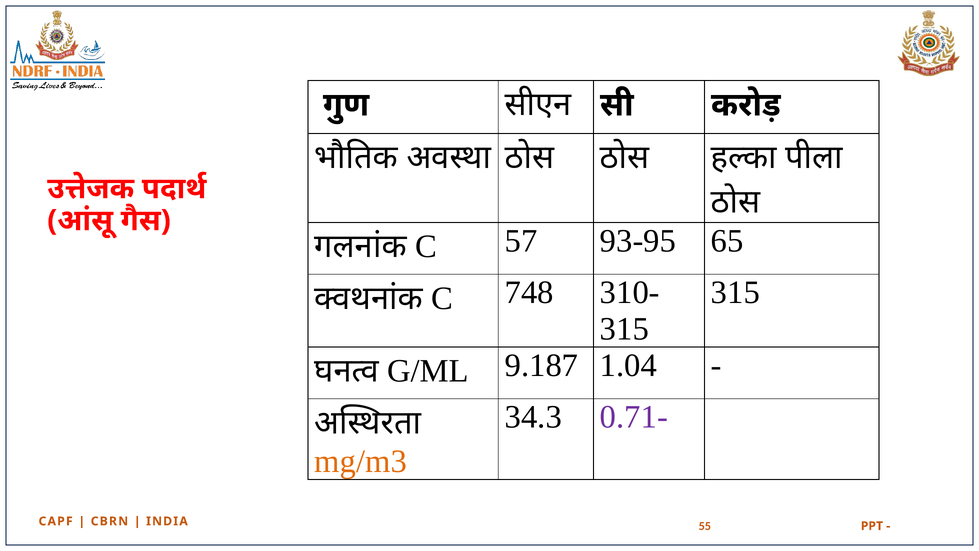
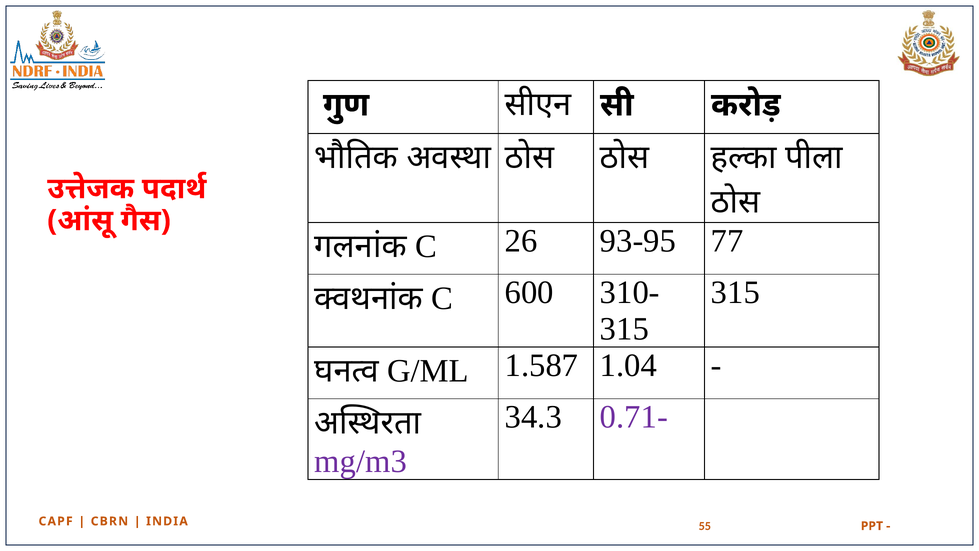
57: 57 -> 26 (521, 241)
65: 65 -> 77 (727, 241)
748: 748 -> 600 (529, 292)
9.187: 9.187 -> 1.587 (542, 365)
mg/m3 colour: orange -> purple (361, 461)
